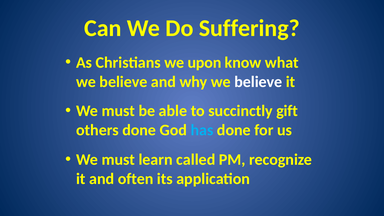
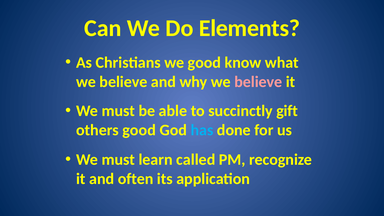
Suffering: Suffering -> Elements (249, 28)
we upon: upon -> good (204, 63)
believe colour: white -> pink (258, 82)
others done: done -> good (139, 130)
